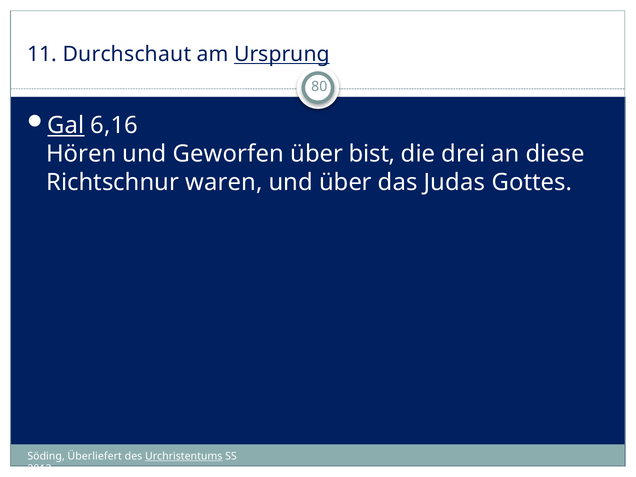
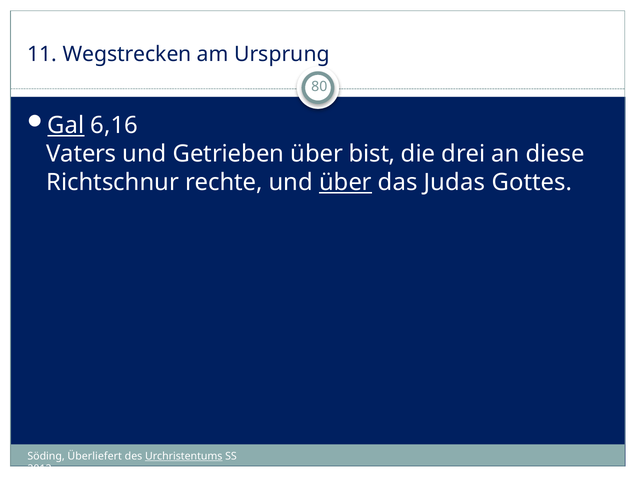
Durchschaut: Durchschaut -> Wegstrecken (127, 54)
Ursprung underline: present -> none (282, 54)
Hören: Hören -> Vaters (81, 154)
Geworfen: Geworfen -> Getrieben (228, 154)
waren: waren -> rechte (224, 183)
über underline: none -> present (345, 183)
